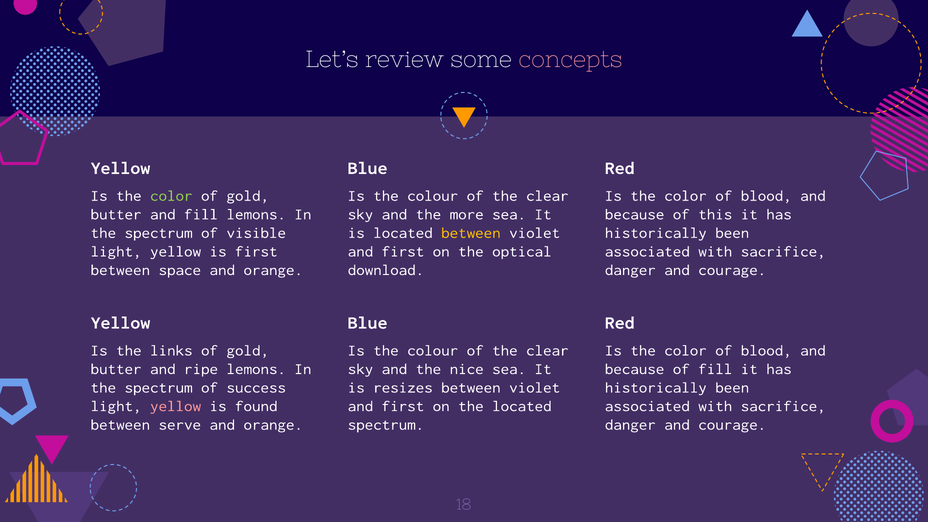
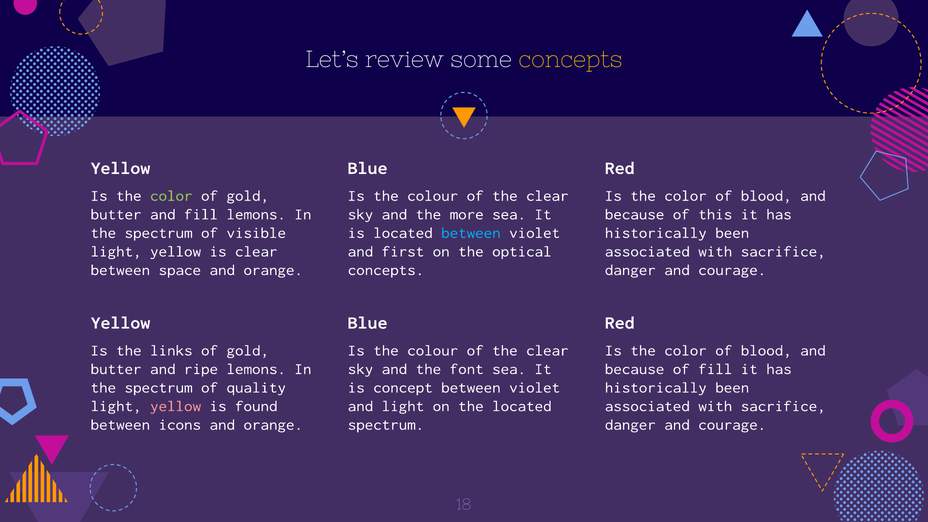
concepts colour: pink -> yellow (571, 60)
between colour: yellow -> light blue (471, 233)
is first: first -> clear (256, 251)
download: download -> concepts (386, 270)
nice: nice -> font (467, 369)
success: success -> quality (256, 387)
resizes: resizes -> concept (403, 387)
first: first -> light (403, 406)
serve: serve -> icons (180, 425)
